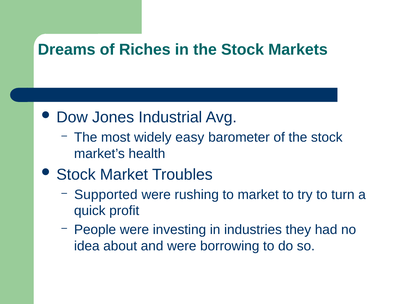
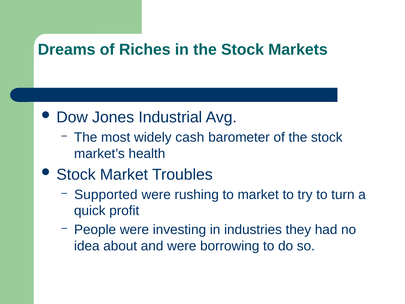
easy: easy -> cash (190, 137)
